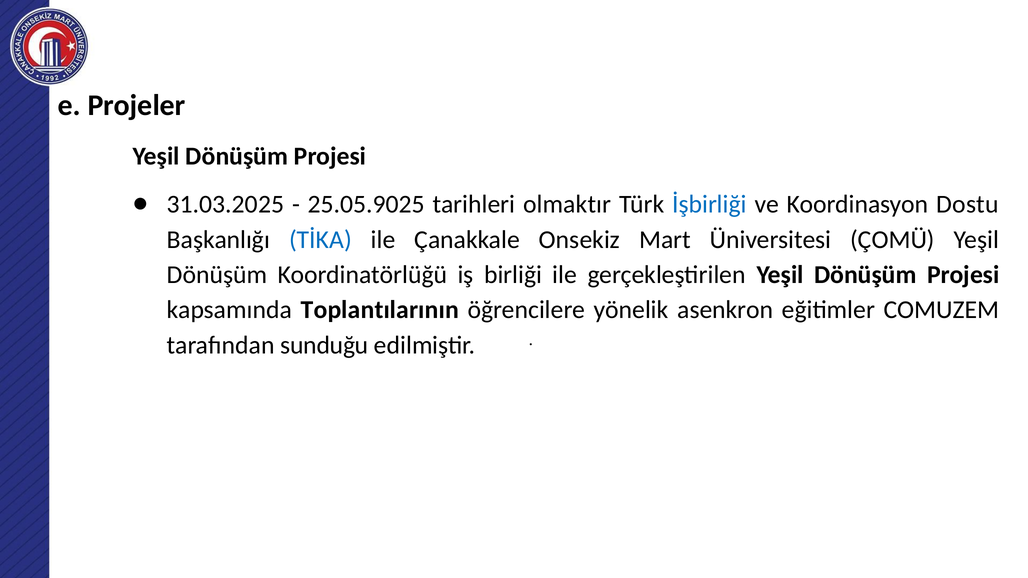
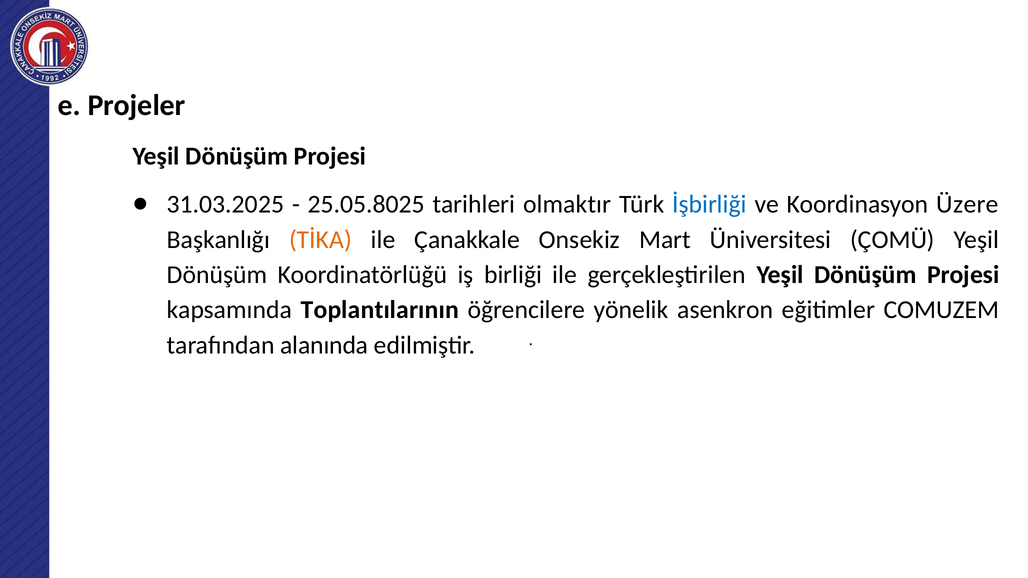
25.05.9025: 25.05.9025 -> 25.05.8025 (366, 205)
Dostu: Dostu -> Üzere (967, 205)
TİKA colour: blue -> orange (320, 240)
sunduğu: sunduğu -> alanında (324, 345)
